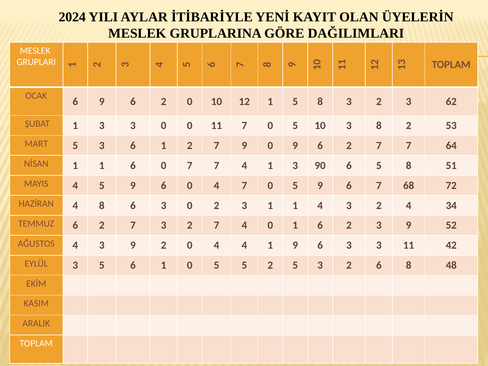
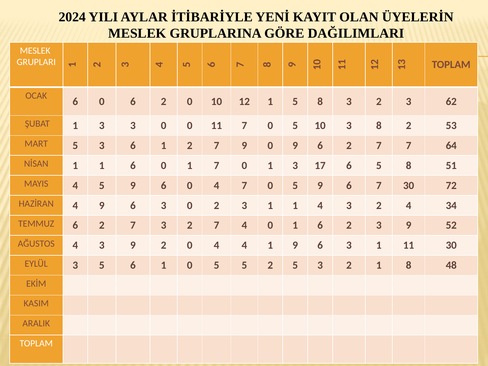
9: 9 -> 0 (102, 101)
6 0 7: 7 -> 1 (190, 166)
4: 4 -> 0 (244, 166)
90: 90 -> 17 (320, 166)
7 68: 68 -> 30 (409, 185)
4 8: 8 -> 9 (102, 205)
6 3 3: 3 -> 1 (379, 245)
11 42: 42 -> 30 (451, 245)
3 2 6: 6 -> 1 (379, 265)
